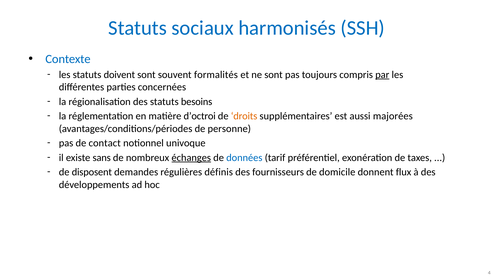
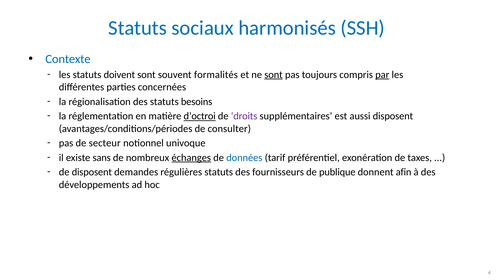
sont underline: none -> present (274, 75)
d’octroi underline: none -> present (200, 116)
droits colour: orange -> purple (244, 116)
aussi majorées: majorées -> disposent (393, 116)
personne: personne -> consulter (229, 128)
contact: contact -> secteur (105, 143)
régulières définis: définis -> statuts (219, 172)
domicile: domicile -> publique (337, 172)
flux: flux -> afin (404, 172)
